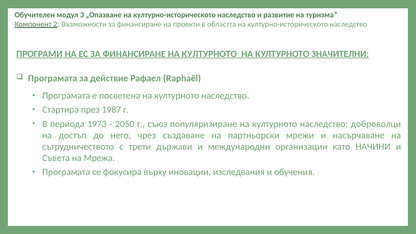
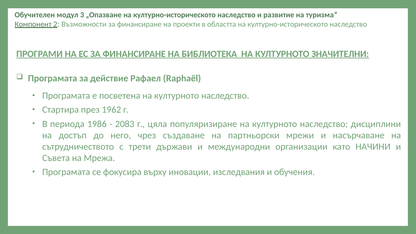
ФИНАНСИРАНЕ НА КУЛТУРНОТО: КУЛТУРНОТО -> БИБЛИОТЕКА (209, 54)
1987: 1987 -> 1962 (111, 110)
1973: 1973 -> 1986 (97, 124)
2050: 2050 -> 2083 (125, 124)
съюз: съюз -> цяла (157, 124)
доброволци: доброволци -> дисциплини (376, 124)
